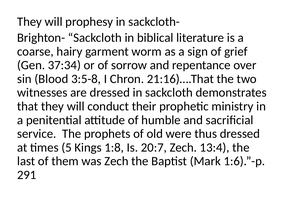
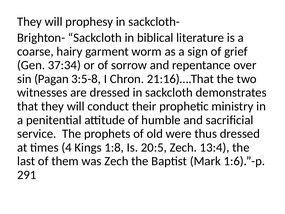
Blood: Blood -> Pagan (51, 79)
5: 5 -> 4 (67, 147)
20:7: 20:7 -> 20:5 (154, 147)
